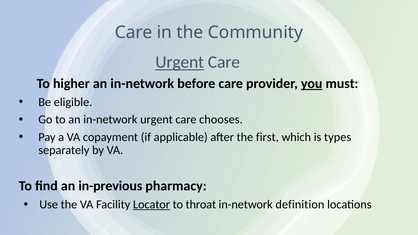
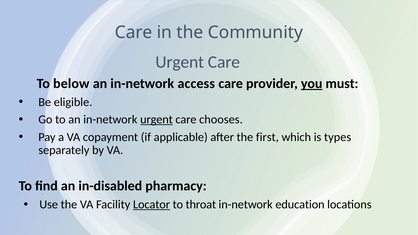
Urgent underline: present -> none (180, 62)
higher: higher -> below (71, 84)
before: before -> access (196, 84)
urgent underline: none -> present (156, 120)
in-previous: in-previous -> in-disabled (110, 186)
definition: definition -> education (300, 205)
